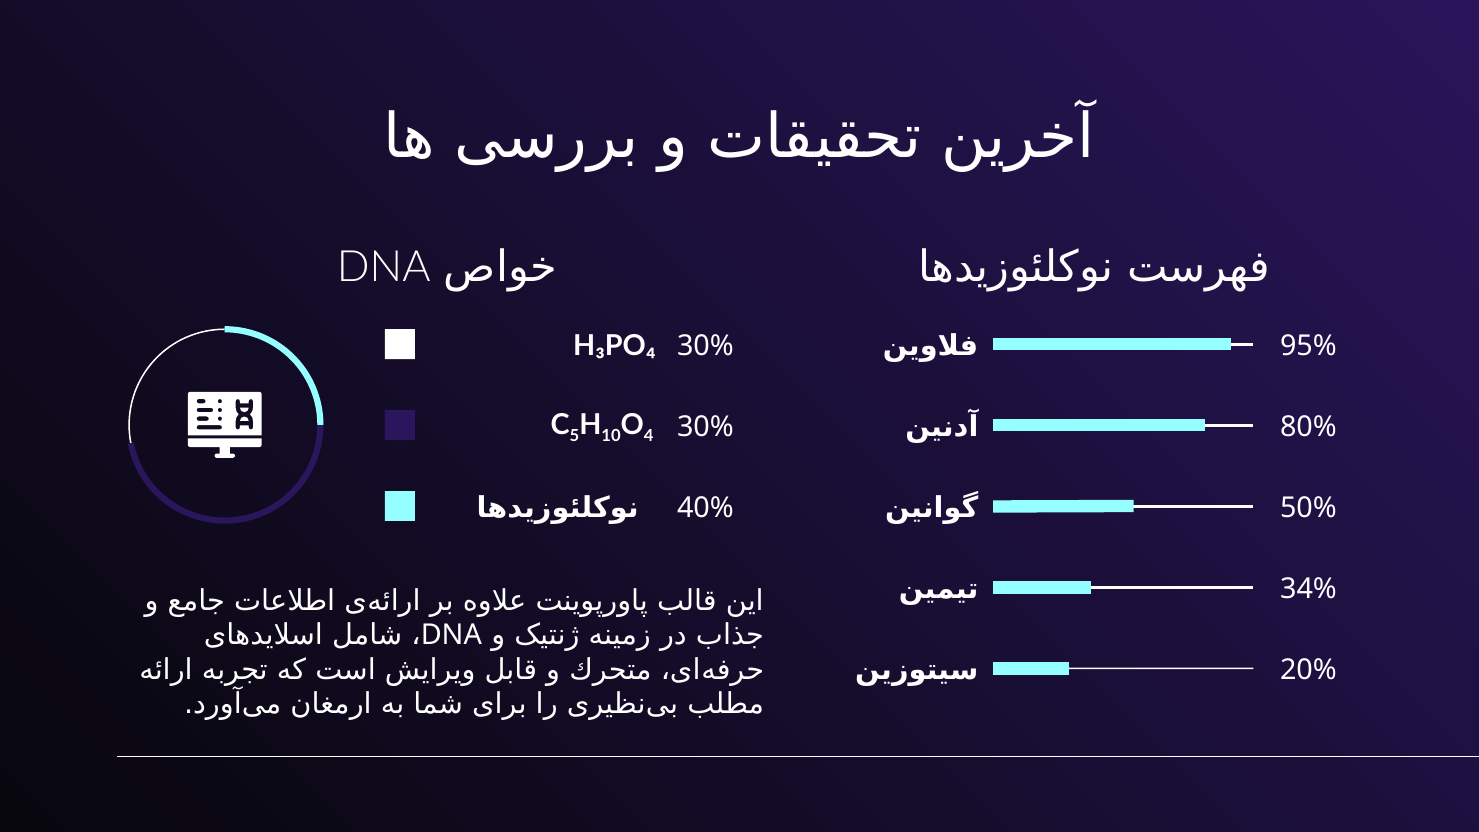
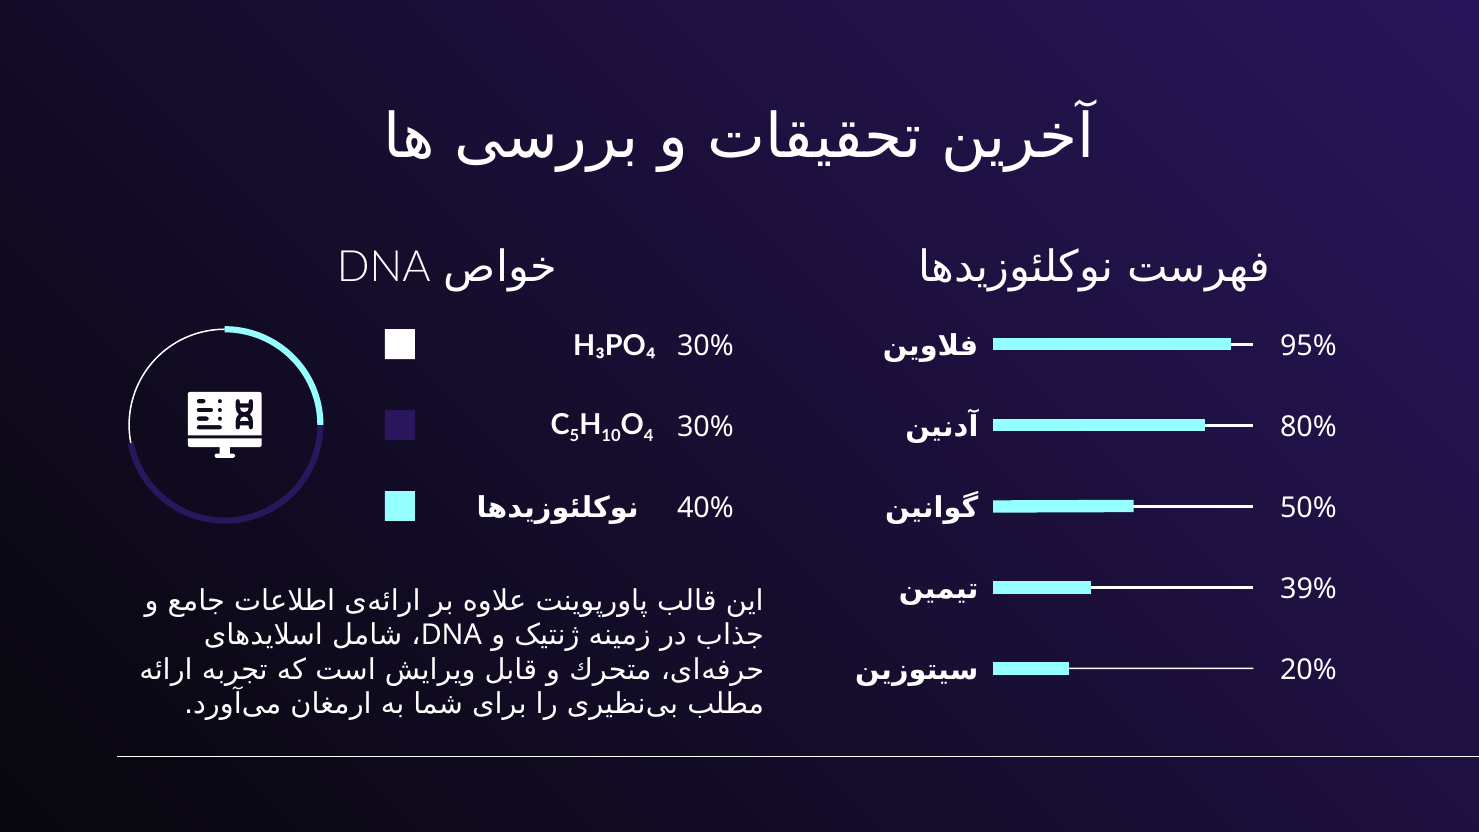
34%: 34% -> 39% (1309, 589)
